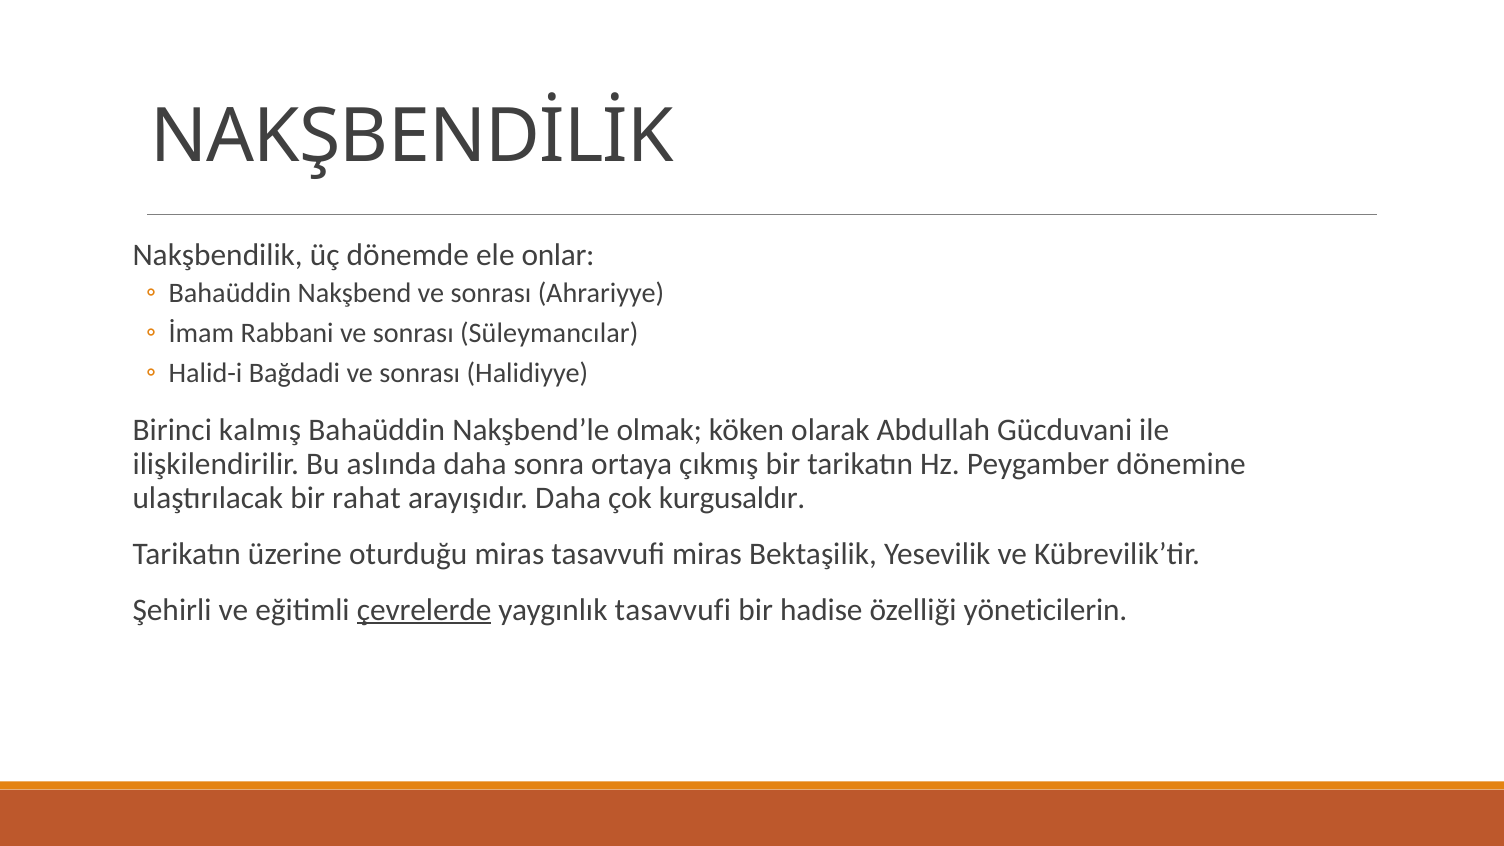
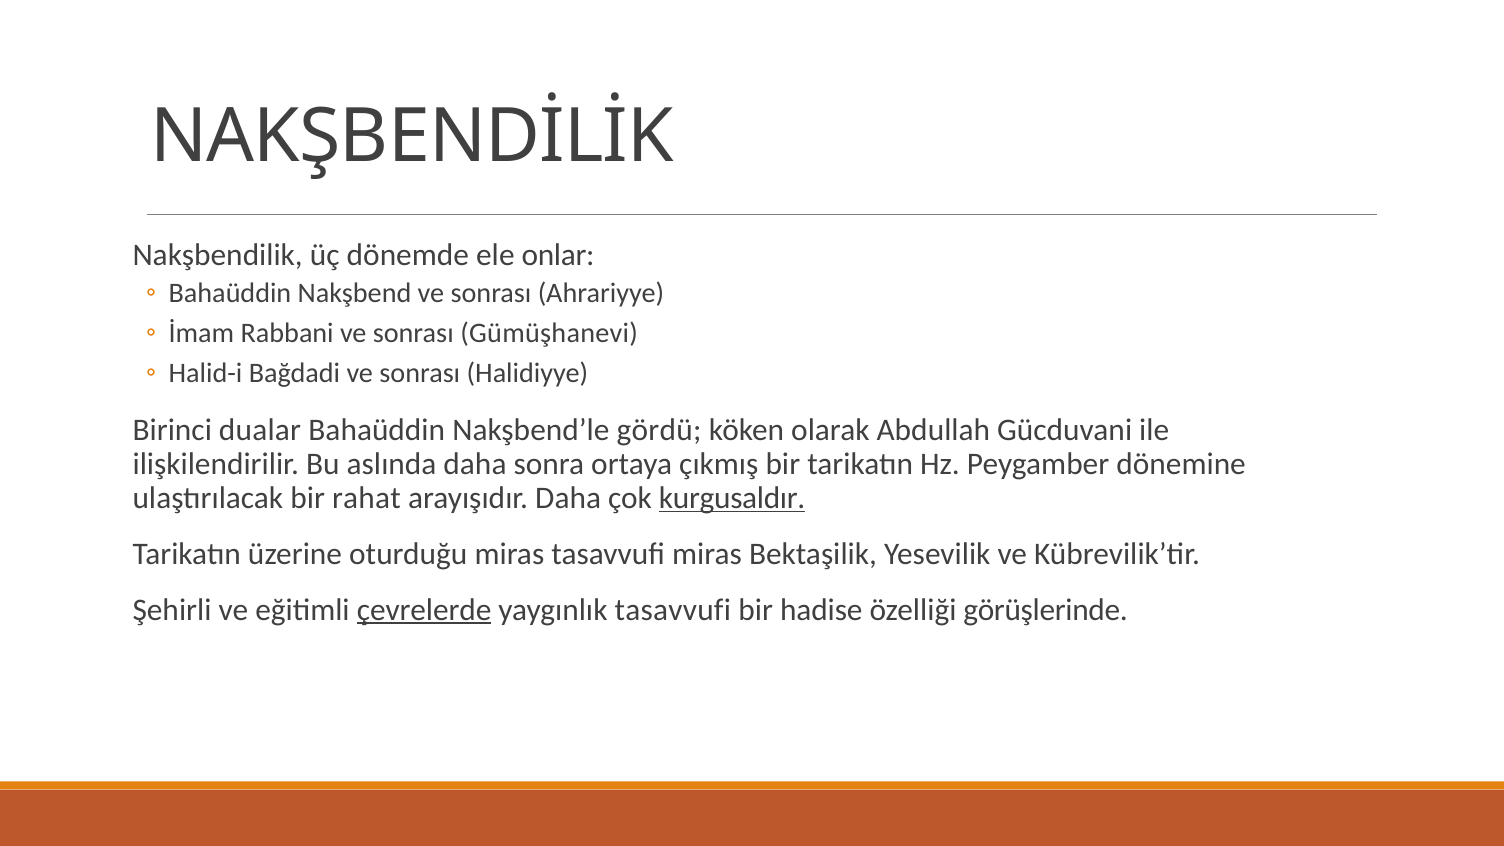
Süleymancılar: Süleymancılar -> Gümüşhanevi (549, 333)
kalmış: kalmış -> dualar (260, 430)
olmak: olmak -> gördü (659, 430)
kurgusaldır underline: none -> present (732, 498)
yöneticilerin: yöneticilerin -> görüşlerinde (1046, 610)
